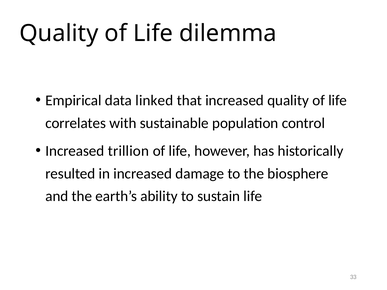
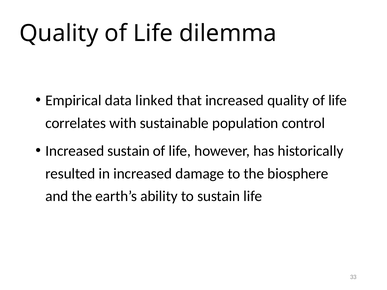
Increased trillion: trillion -> sustain (129, 151)
